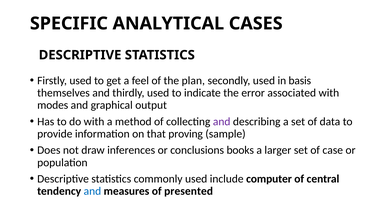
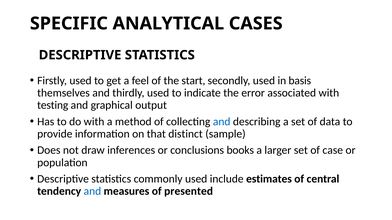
plan: plan -> start (193, 81)
modes: modes -> testing (53, 105)
and colour: purple -> blue (222, 122)
proving: proving -> distinct (186, 134)
computer: computer -> estimates (269, 179)
